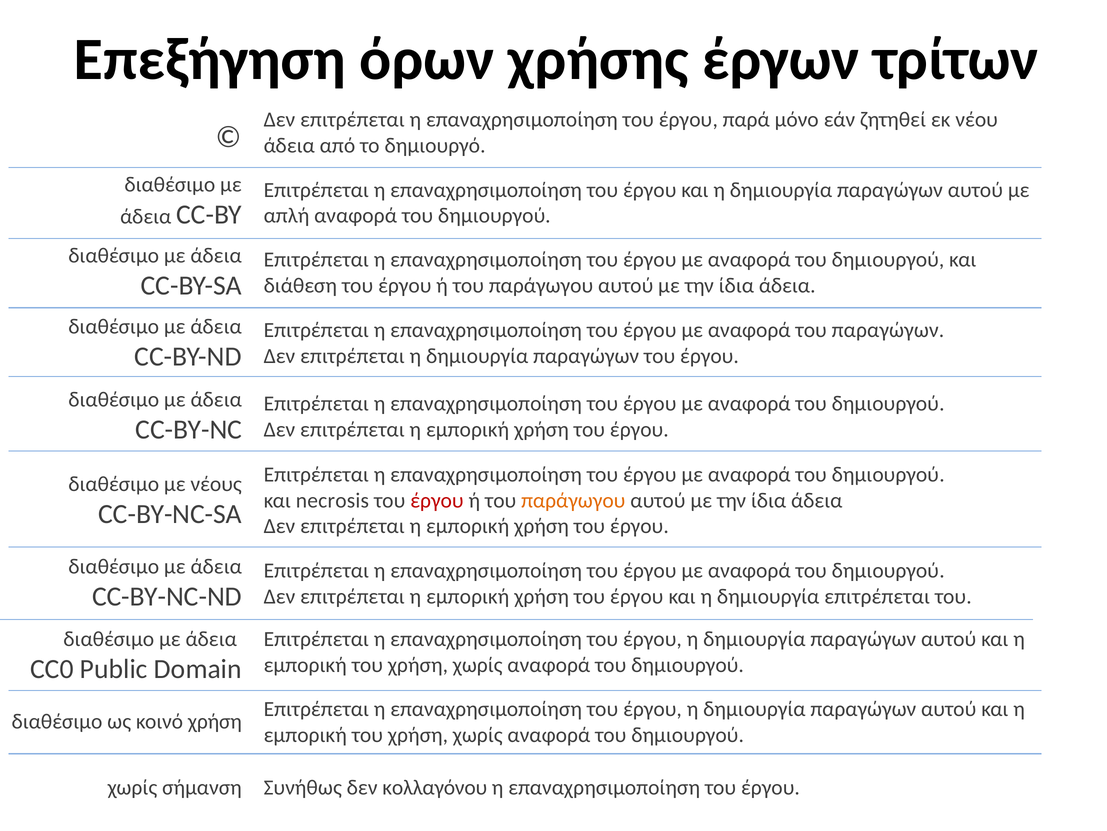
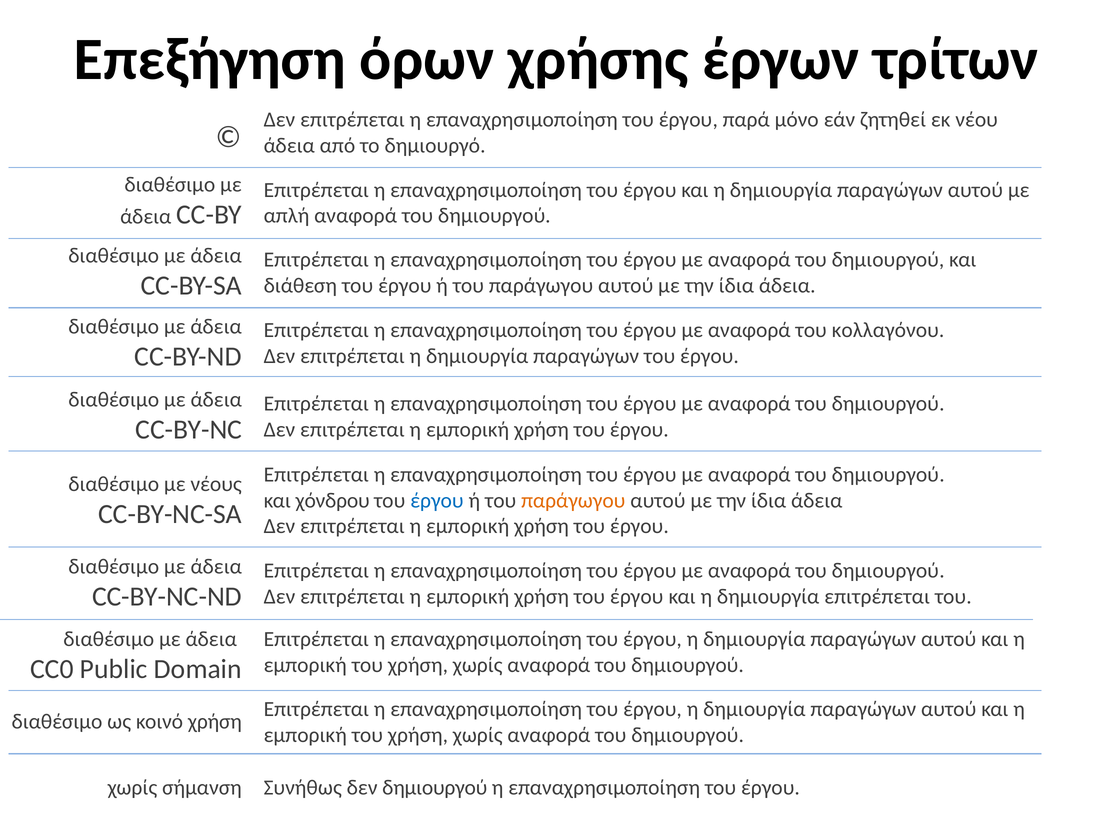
του παραγώγων: παραγώγων -> κολλαγόνου (888, 330)
necrosis: necrosis -> χόνδρου (333, 500)
έργου colour: red -> blue (437, 500)
δεν κολλαγόνου: κολλαγόνου -> δημιουργού (435, 787)
